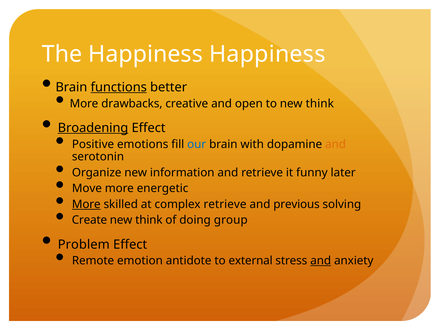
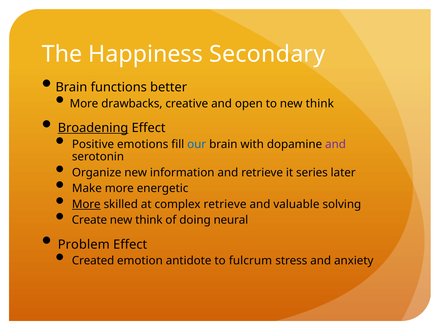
Happiness Happiness: Happiness -> Secondary (267, 54)
functions underline: present -> none (119, 87)
and colour: orange -> purple (336, 144)
funny: funny -> series (312, 173)
Move: Move -> Make (87, 188)
previous: previous -> valuable (296, 204)
group: group -> neural (231, 220)
Remote: Remote -> Created (93, 261)
external: external -> fulcrum (250, 261)
and underline: present -> none (321, 261)
